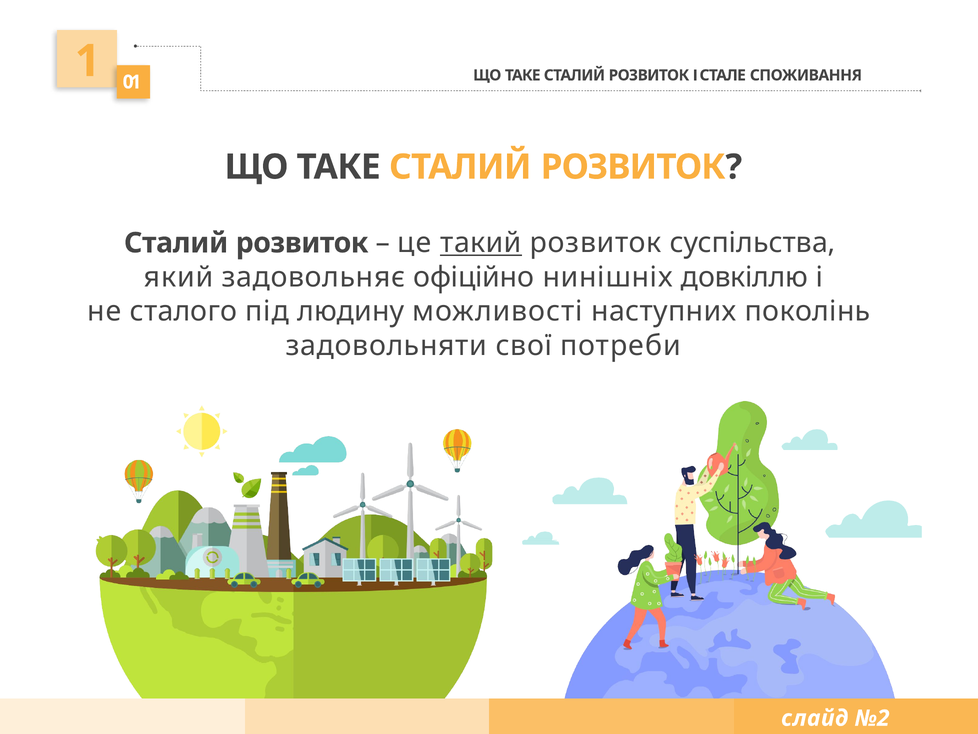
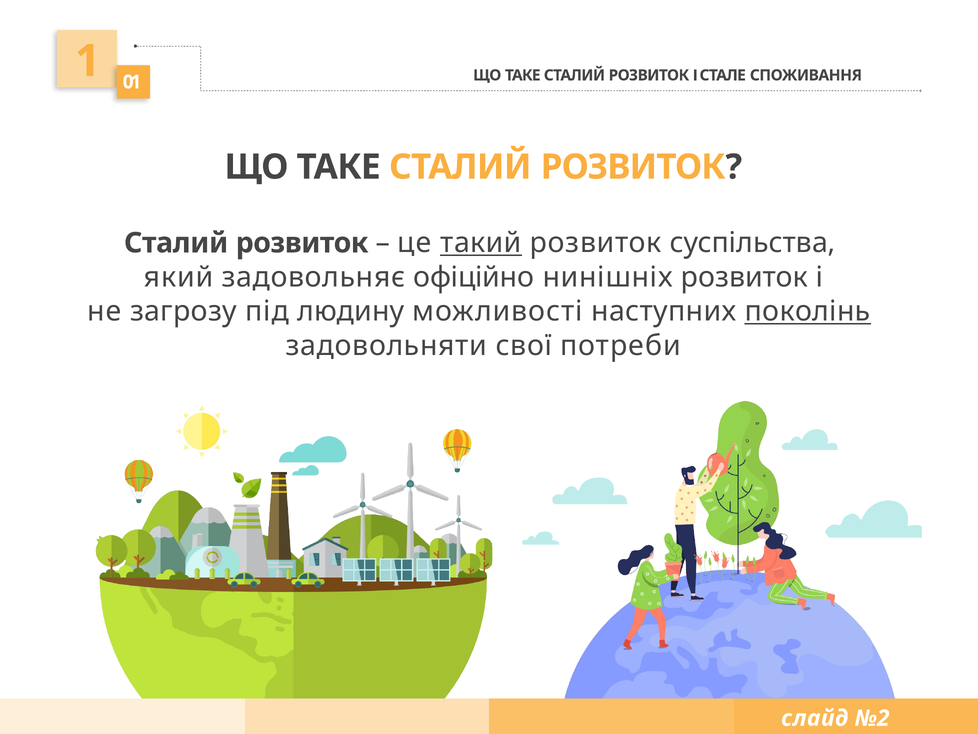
нинішніх довкіллю: довкіллю -> розвиток (744, 277)
сталого: сталого -> загрозу (183, 311)
поколінь underline: none -> present (808, 311)
